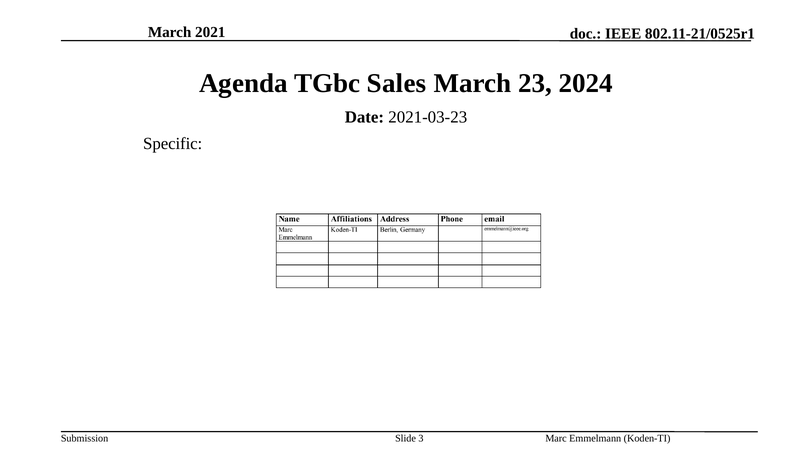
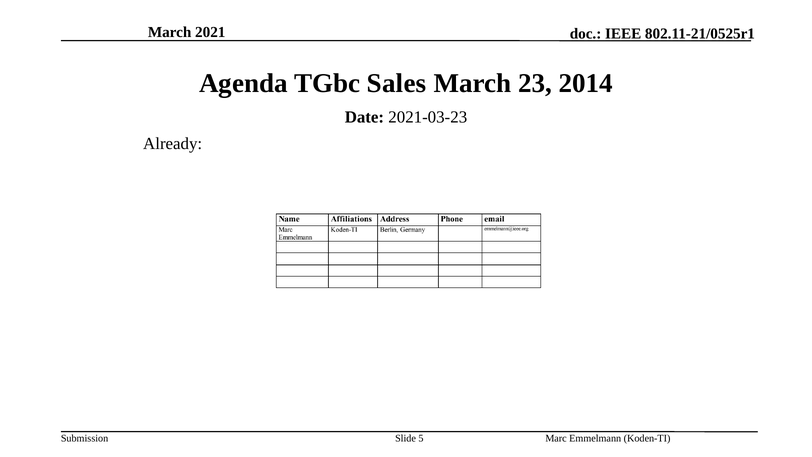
2024: 2024 -> 2014 (586, 83)
Specific: Specific -> Already (173, 144)
3: 3 -> 5 (421, 438)
